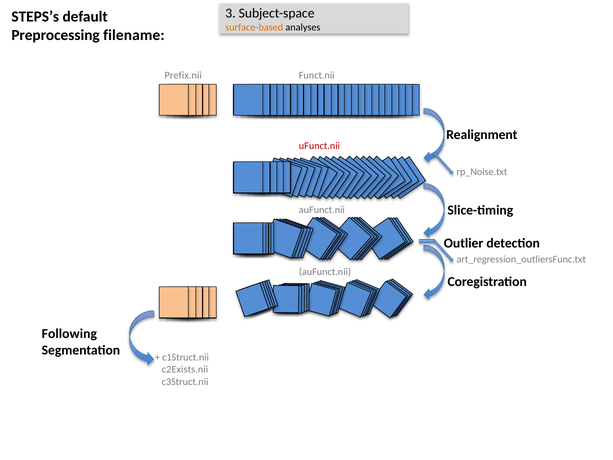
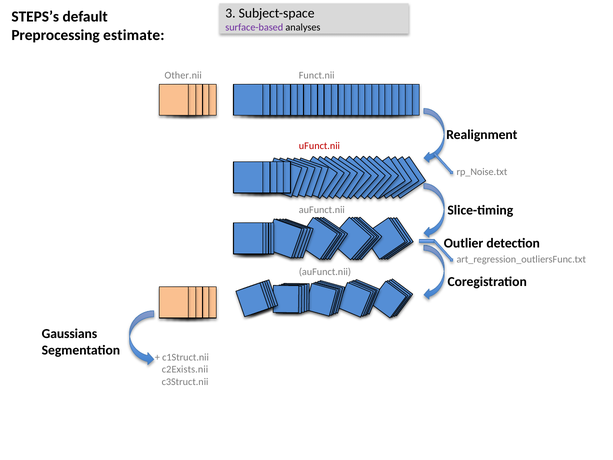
surface-based colour: orange -> purple (254, 27)
filename: filename -> estimate (134, 35)
Prefix.nii: Prefix.nii -> Other.nii (183, 76)
Following: Following -> Gaussians (69, 334)
